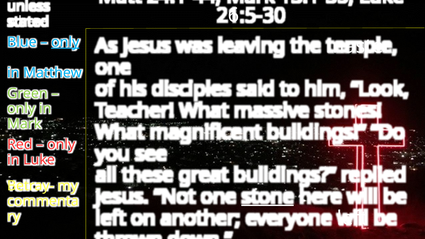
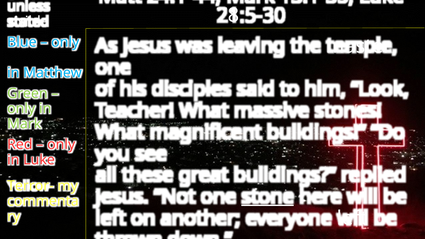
26:5-30: 26:5-30 -> 78:5-30 (251, 15)
where: where -> visible (28, 22)
only underline: present -> none (65, 42)
Betray-: Betray- -> Terror- (30, 186)
